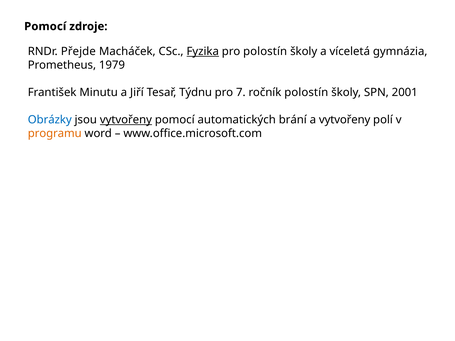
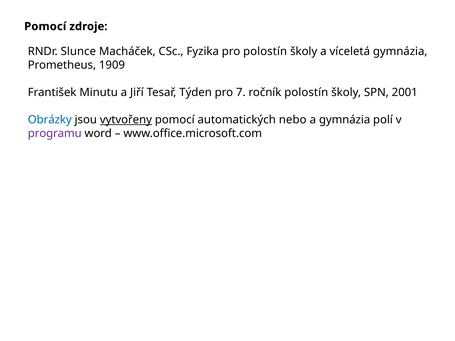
Přejde: Přejde -> Slunce (78, 51)
Fyzika underline: present -> none (203, 51)
1979: 1979 -> 1909 (112, 65)
Týdnu: Týdnu -> Týden (196, 92)
brání: brání -> nebo (293, 120)
a vytvořeny: vytvořeny -> gymnázia (345, 120)
programu colour: orange -> purple (55, 133)
